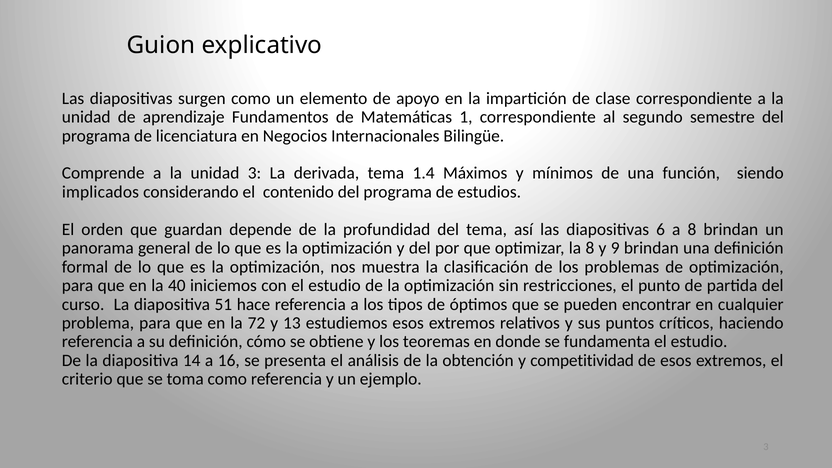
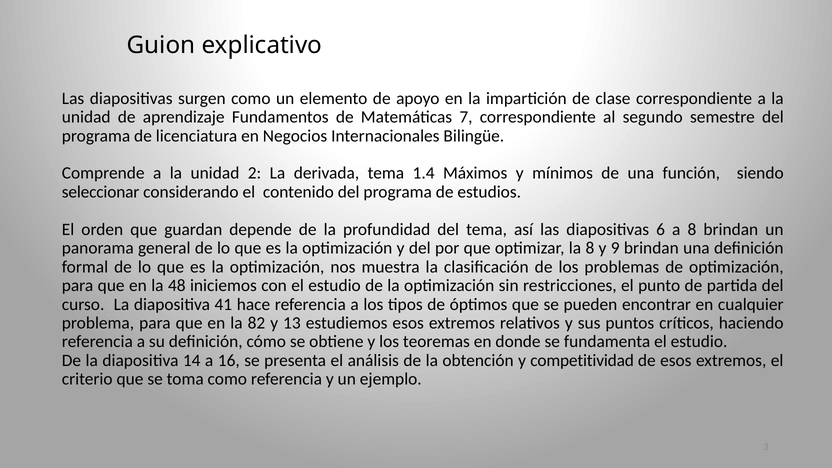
1: 1 -> 7 (466, 117)
unidad 3: 3 -> 2 (255, 173)
implicados: implicados -> seleccionar (101, 192)
40: 40 -> 48 (177, 286)
51: 51 -> 41 (223, 304)
72: 72 -> 82 (256, 323)
